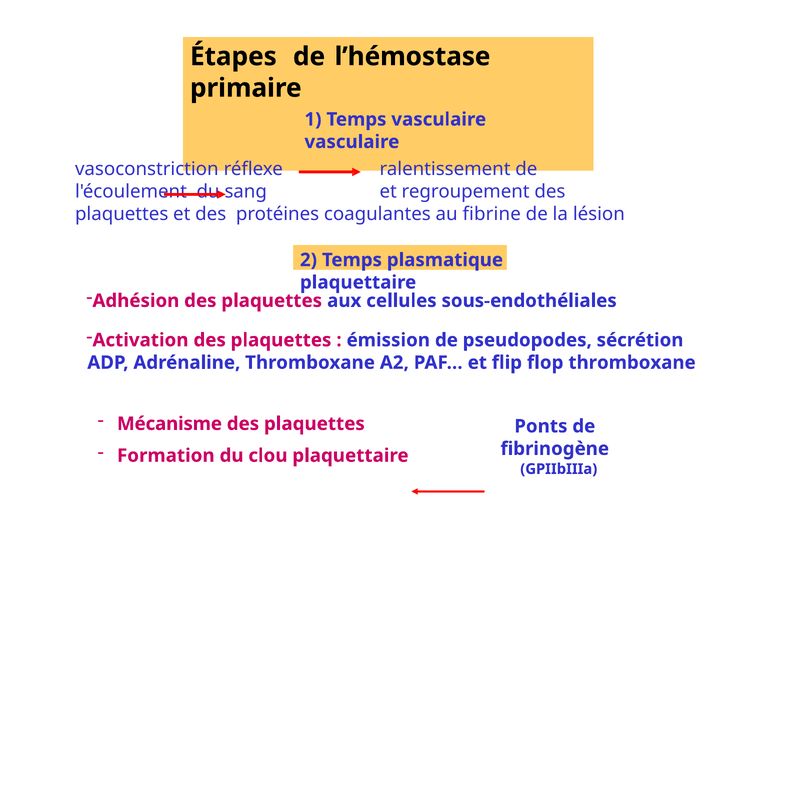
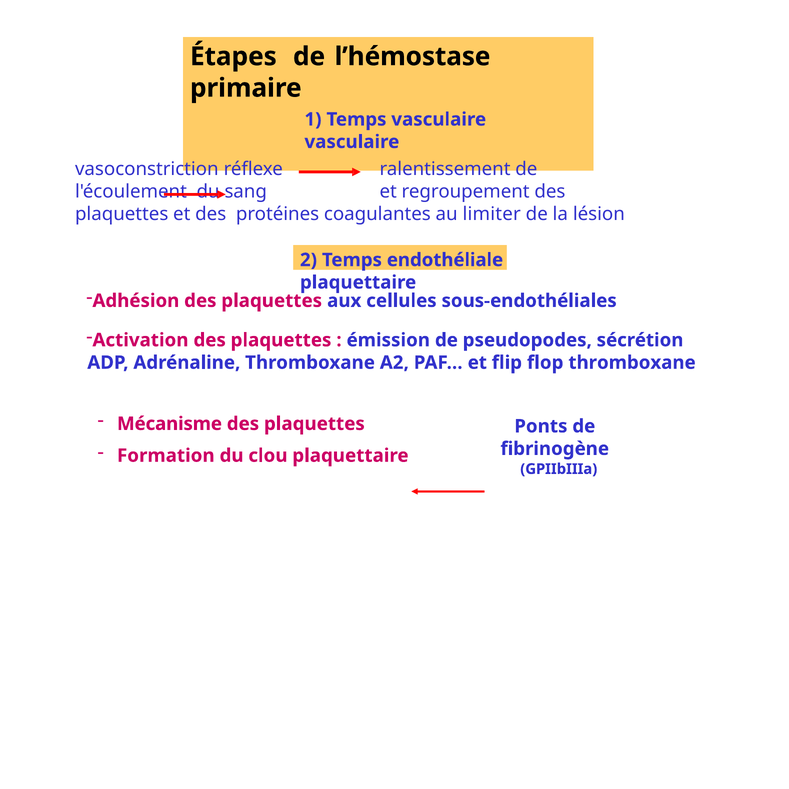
fibrine: fibrine -> limiter (492, 214)
plasmatique: plasmatique -> endothéliale (445, 260)
